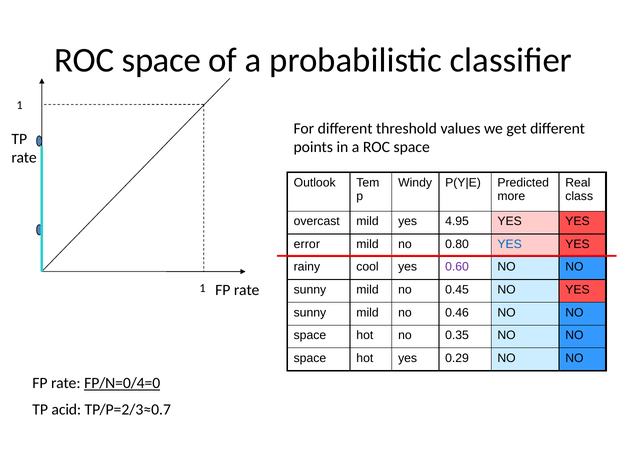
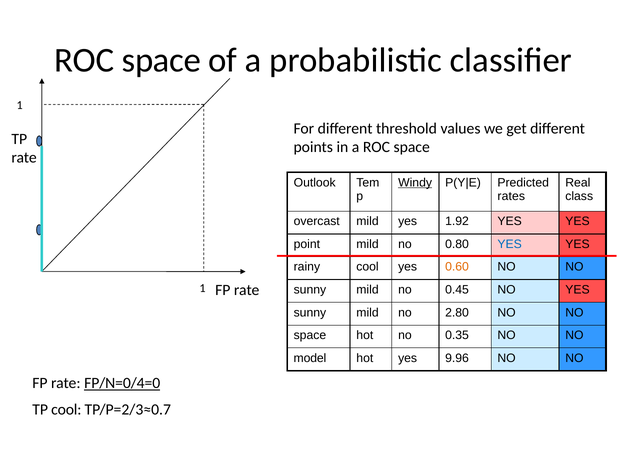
Windy underline: none -> present (415, 183)
more: more -> rates (511, 196)
4.95: 4.95 -> 1.92 (457, 221)
error: error -> point (307, 244)
0.60 colour: purple -> orange (457, 267)
0.46: 0.46 -> 2.80 (457, 313)
space: space -> model (310, 358)
0.29: 0.29 -> 9.96 (457, 358)
TP acid: acid -> cool (66, 410)
